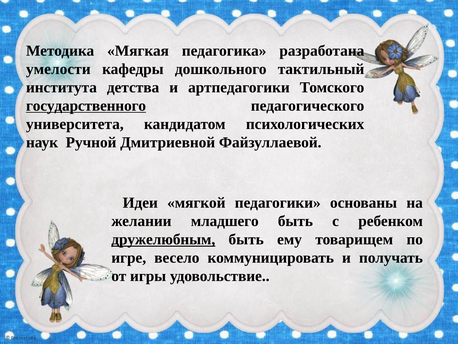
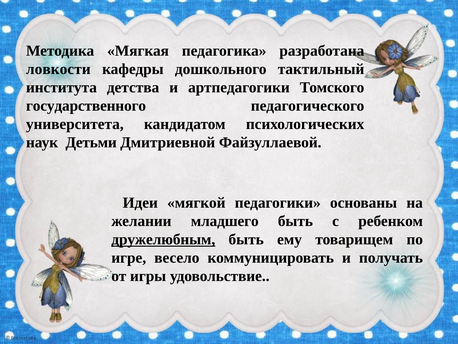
умелости: умелости -> ловкости (58, 69)
государственного underline: present -> none (86, 106)
Ручной: Ручной -> Детьми (91, 142)
